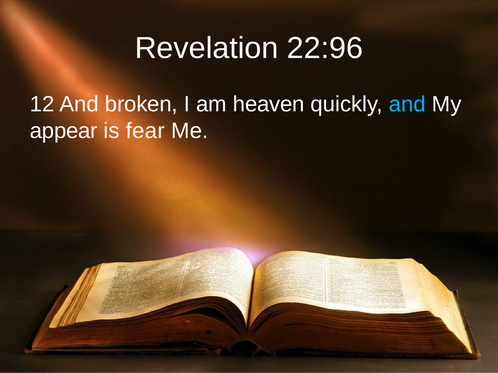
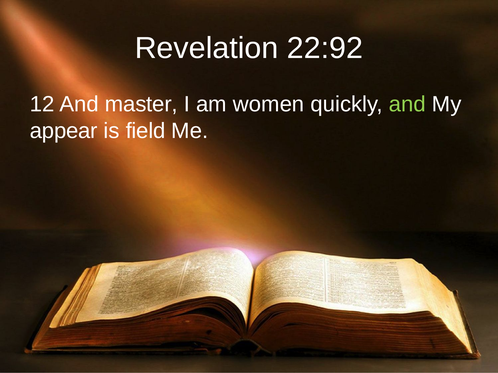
22:96: 22:96 -> 22:92 (325, 48)
broken: broken -> master (141, 104)
heaven: heaven -> women (269, 104)
and colour: light blue -> light green (407, 104)
fear: fear -> field (146, 131)
